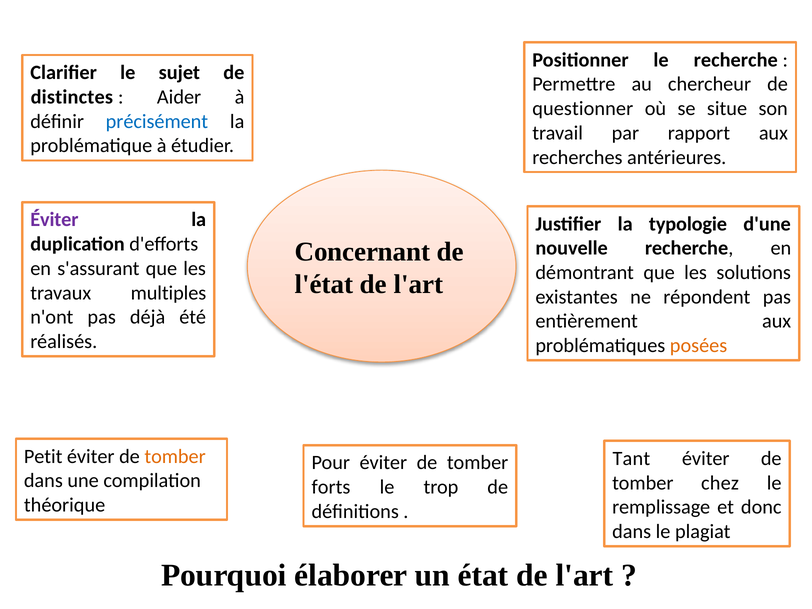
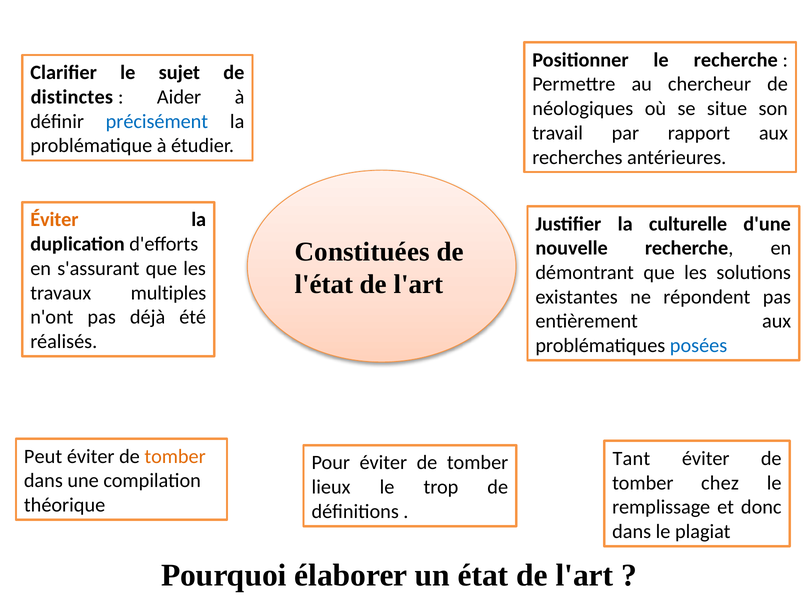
questionner: questionner -> néologiques (583, 109)
Éviter colour: purple -> orange (54, 220)
typologie: typologie -> culturelle (688, 224)
Concernant: Concernant -> Constituées (362, 252)
posées colour: orange -> blue (699, 346)
Petit: Petit -> Peut (43, 456)
forts: forts -> lieux (331, 487)
